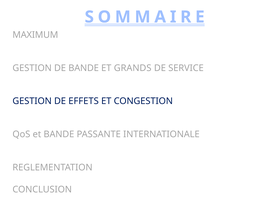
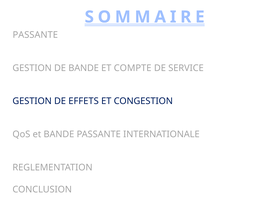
MAXIMUM: MAXIMUM -> PASSANTE (35, 35)
GRANDS: GRANDS -> COMPTE (133, 68)
